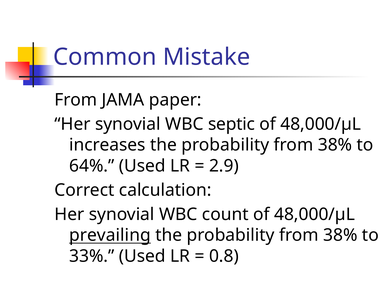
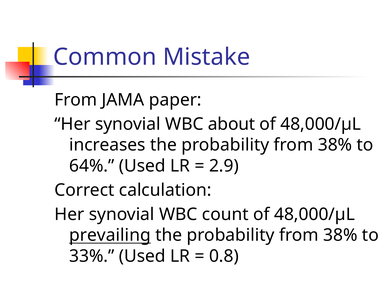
septic: septic -> about (232, 124)
